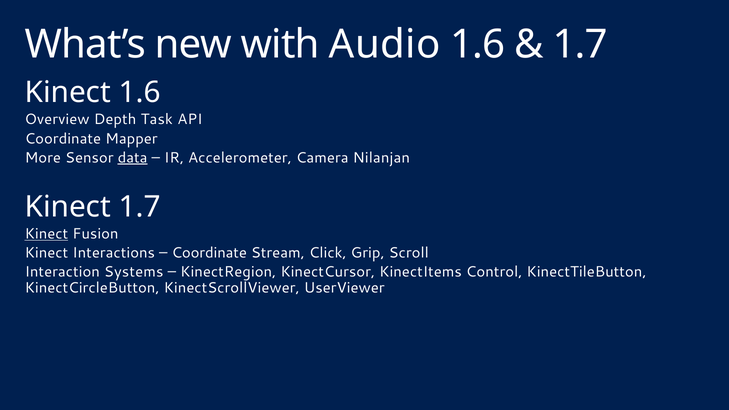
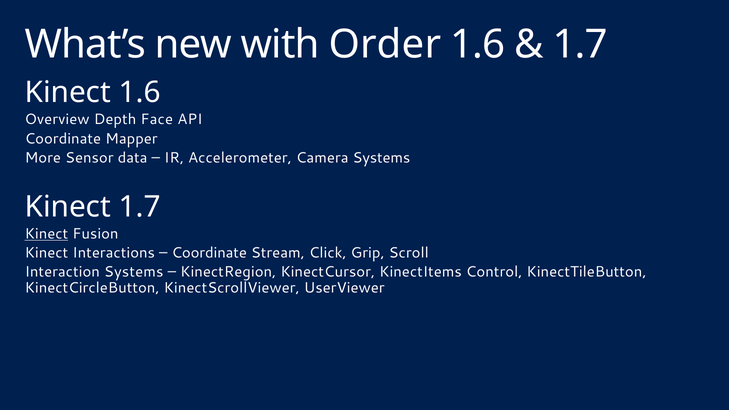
Audio: Audio -> Order (385, 44)
Task: Task -> Face (157, 120)
data underline: present -> none (133, 158)
Camera Nilanjan: Nilanjan -> Systems (381, 158)
